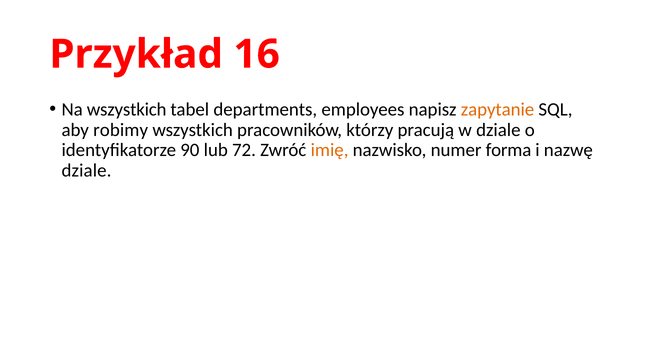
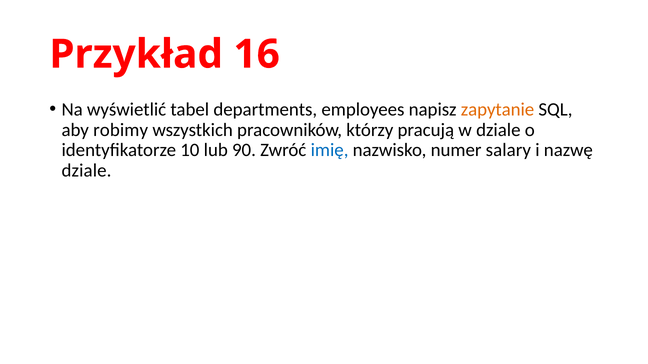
Na wszystkich: wszystkich -> wyświetlić (127, 110)
90: 90 -> 10 (190, 150)
72: 72 -> 90 (244, 150)
imię colour: orange -> blue (330, 150)
forma: forma -> salary (508, 150)
